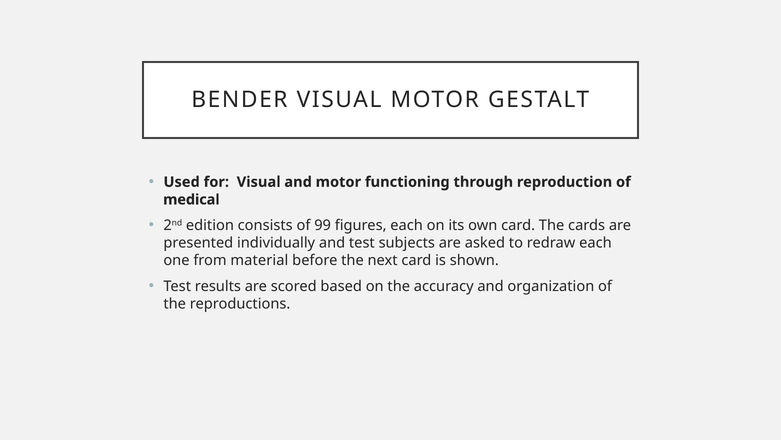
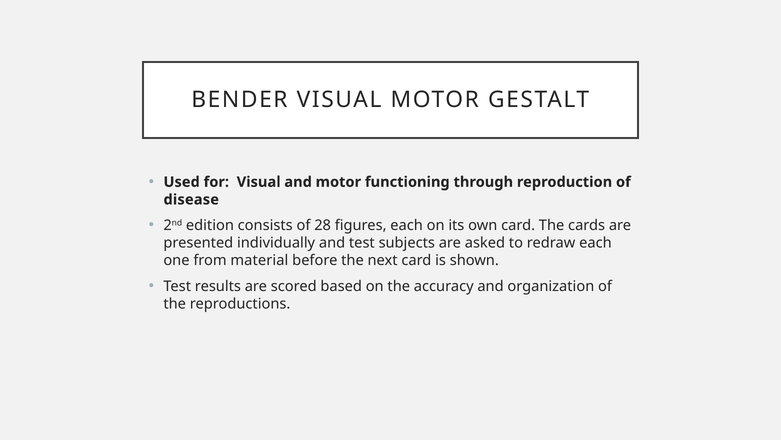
medical: medical -> disease (191, 199)
99: 99 -> 28 (323, 225)
